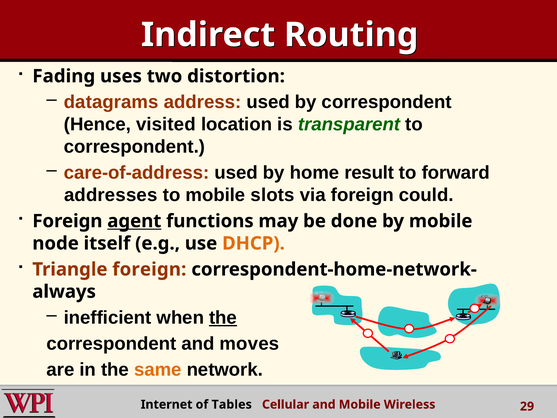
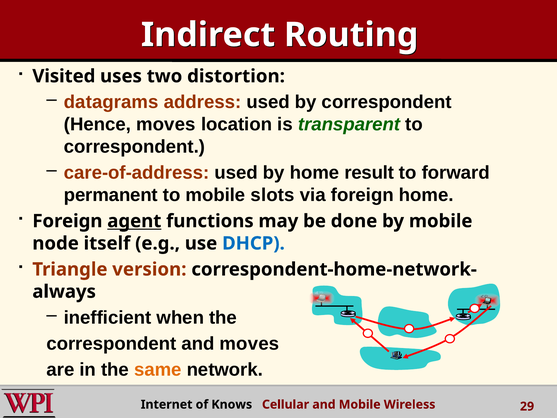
Fading: Fading -> Visited (64, 76)
Hence visited: visited -> moves (166, 124)
addresses: addresses -> permanent (111, 195)
foreign could: could -> home (426, 195)
DHCP colour: orange -> blue (253, 243)
Triangle foreign: foreign -> version (149, 269)
the underline: present -> none (223, 317)
Tables: Tables -> Knows (232, 404)
